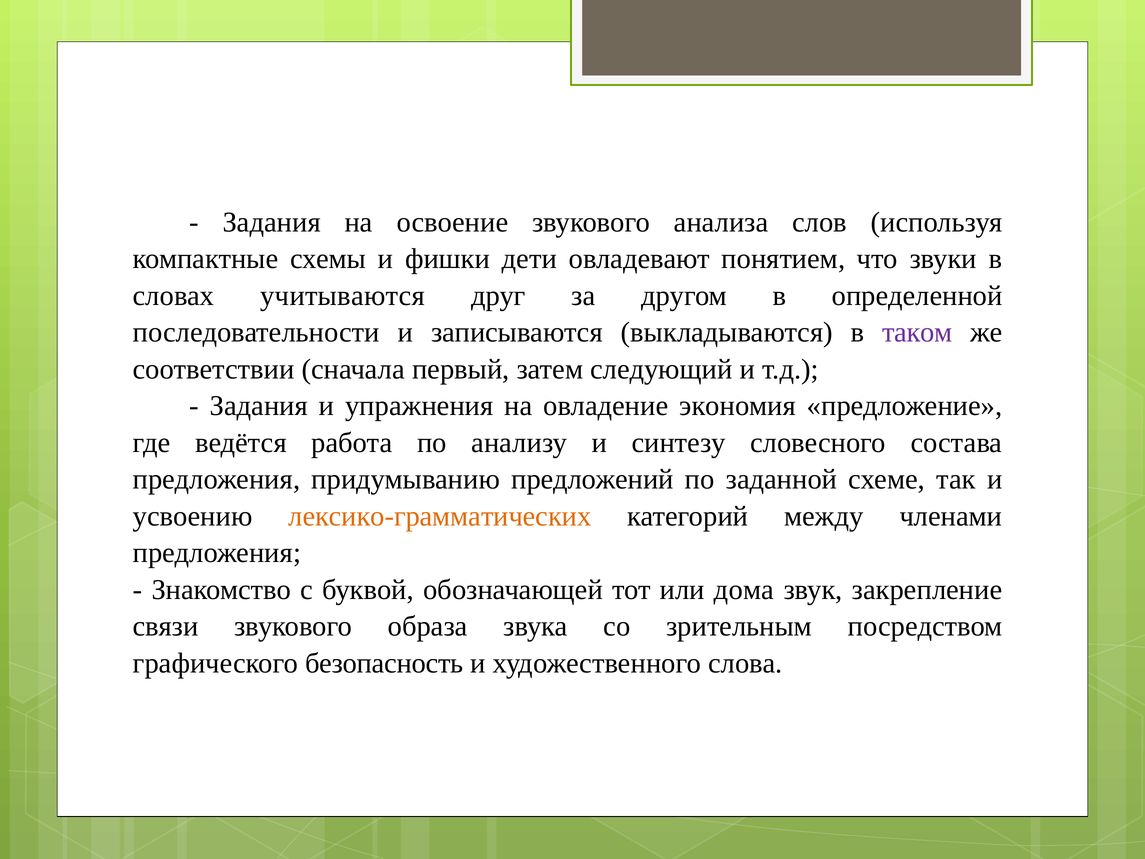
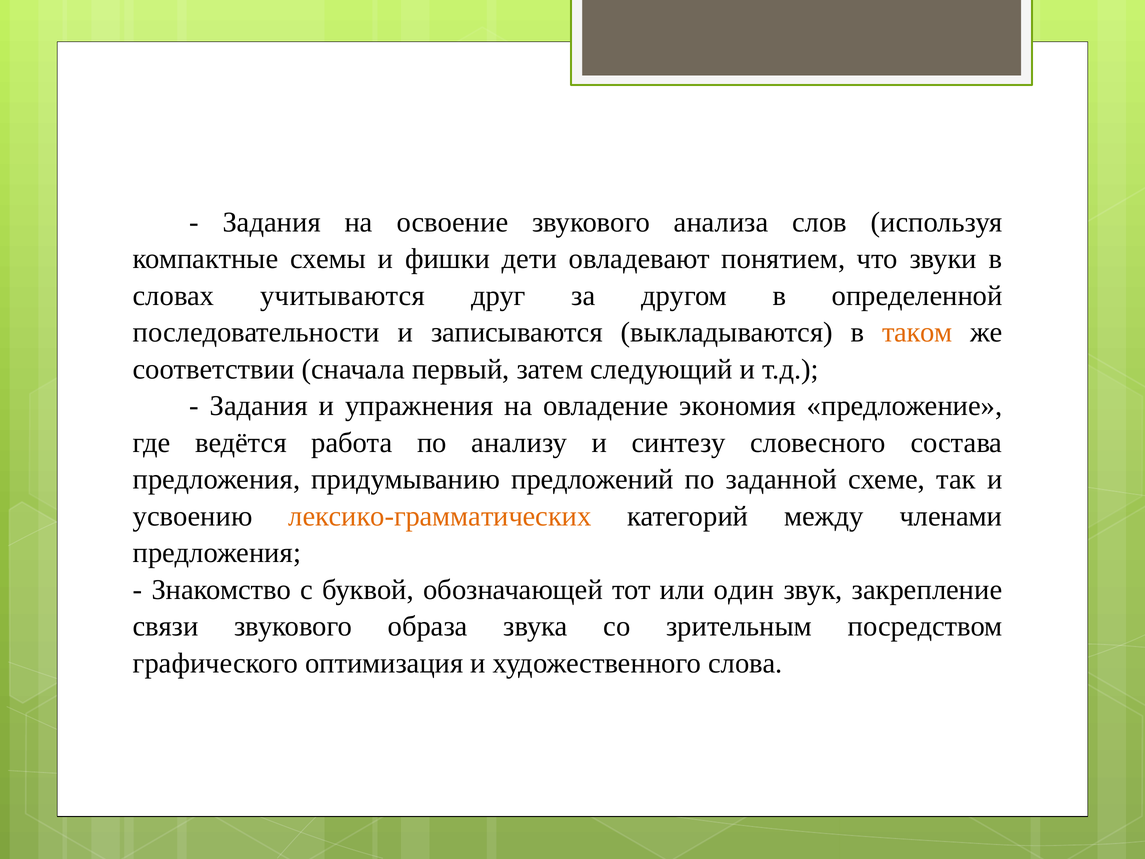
таком colour: purple -> orange (917, 332)
дома: дома -> один (744, 590)
безопасность: безопасность -> оптимизация (384, 663)
